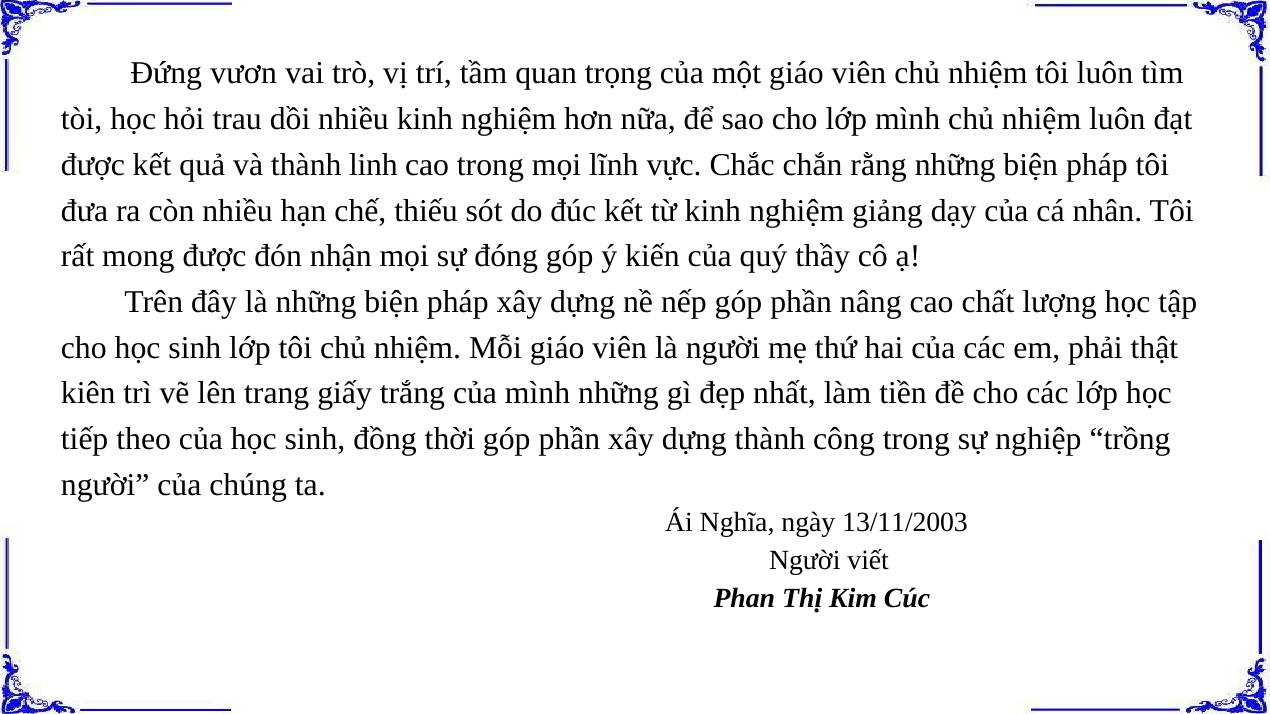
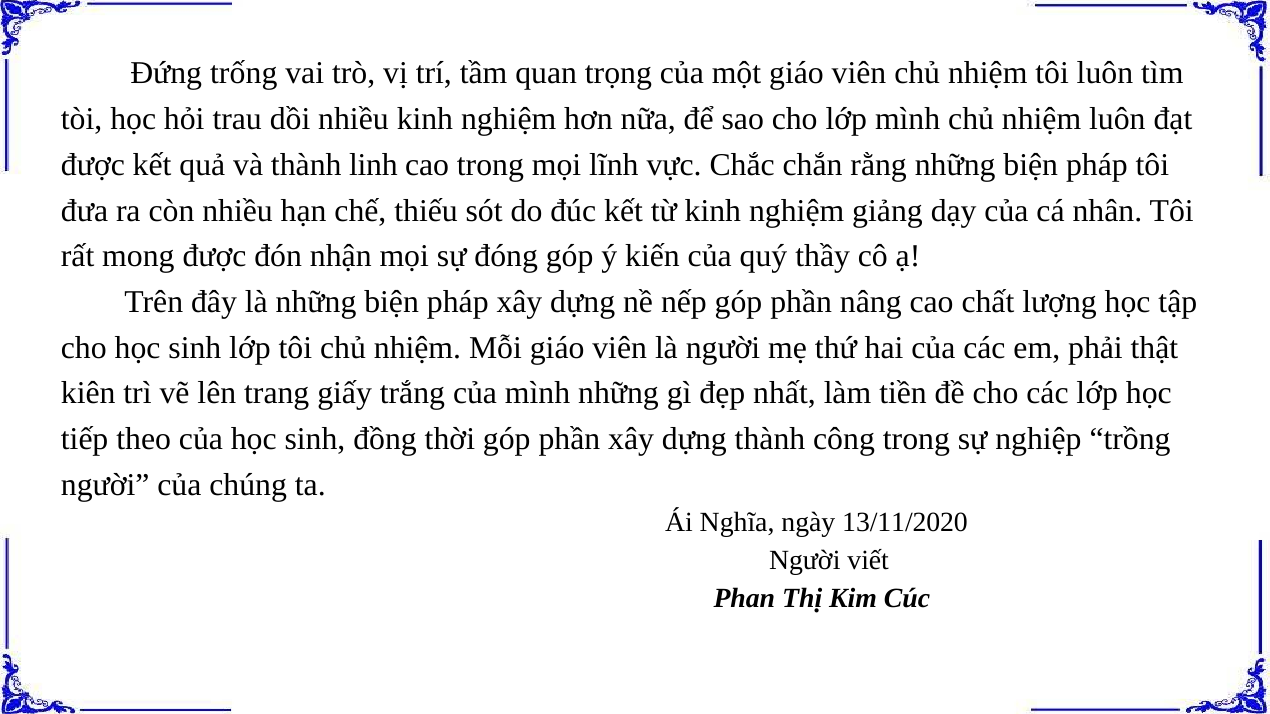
vươn: vươn -> trống (244, 74)
13/11/2003: 13/11/2003 -> 13/11/2020 (905, 523)
